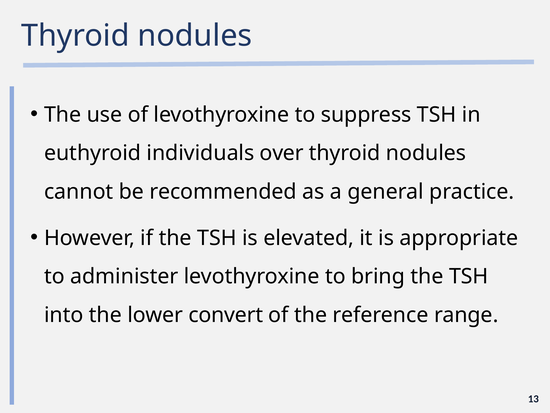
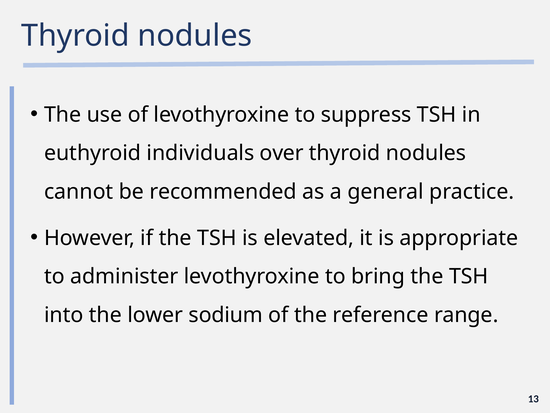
convert: convert -> sodium (226, 315)
